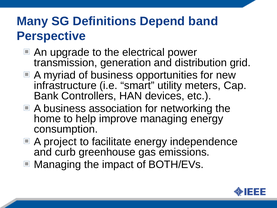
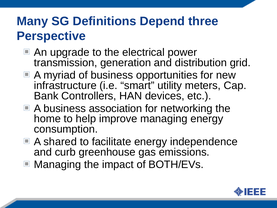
band: band -> three (203, 21)
project: project -> shared (60, 142)
